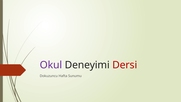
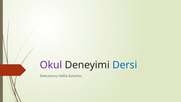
Dersi colour: red -> blue (125, 65)
